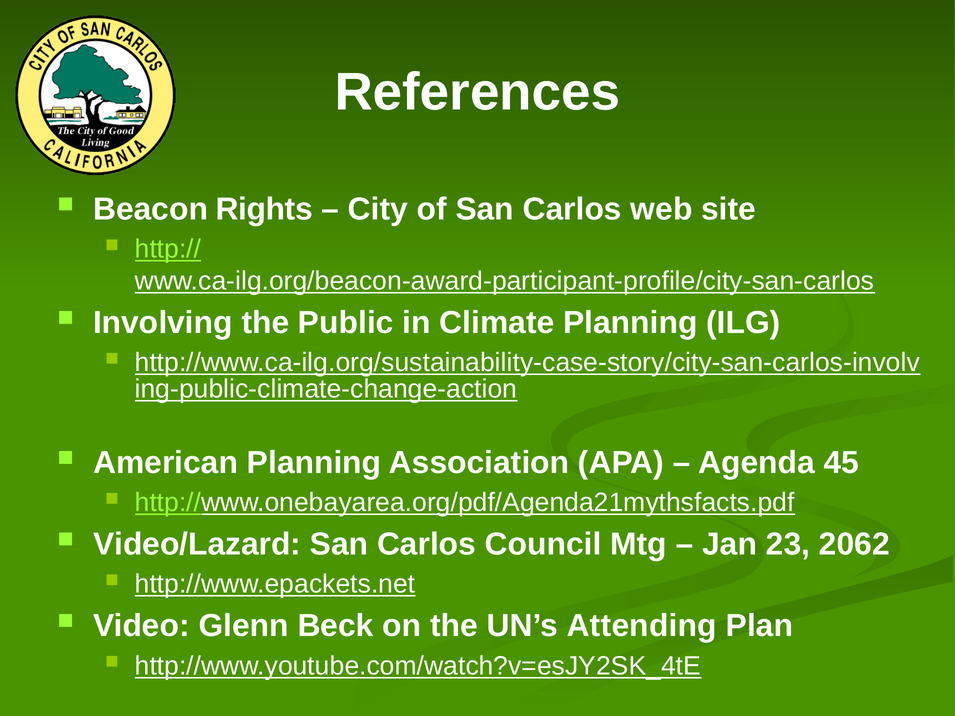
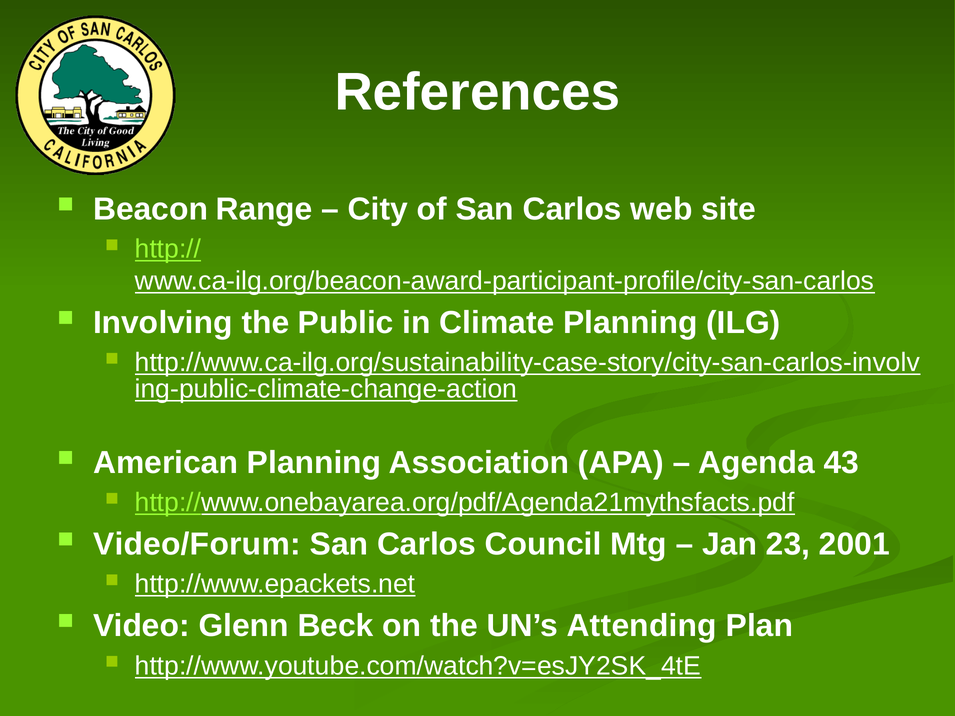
Rights: Rights -> Range (264, 209)
45: 45 -> 43 (841, 463)
Video/Lazard: Video/Lazard -> Video/Forum (197, 544)
2062: 2062 -> 2001 (854, 544)
